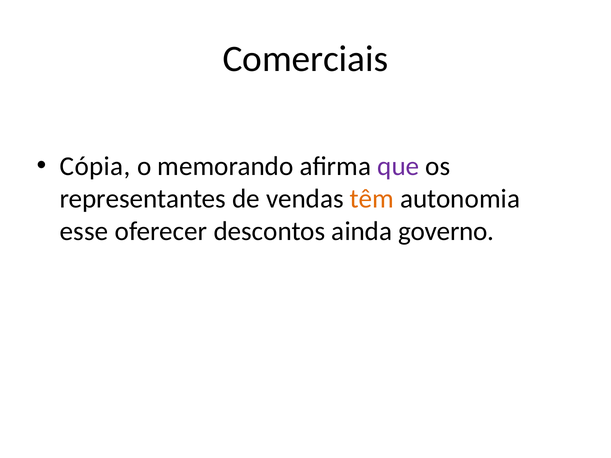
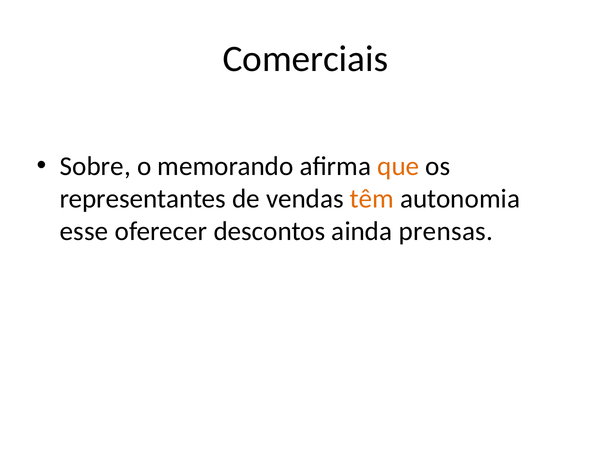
Cópia: Cópia -> Sobre (95, 166)
que colour: purple -> orange (398, 166)
governo: governo -> prensas (446, 231)
